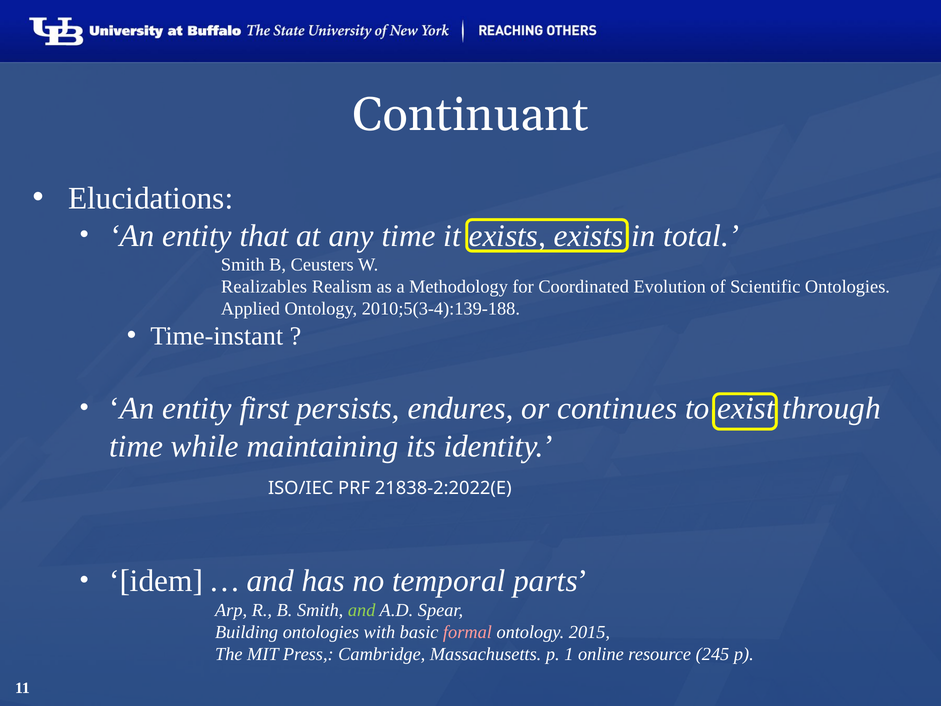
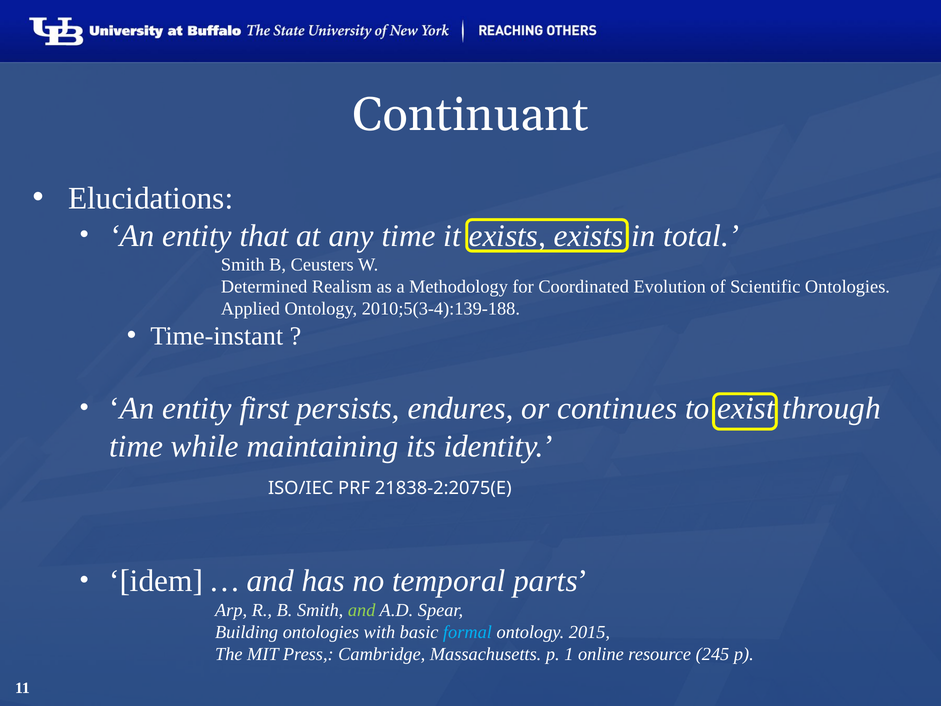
Realizables: Realizables -> Determined (264, 287)
21838-2:2022(E: 21838-2:2022(E -> 21838-2:2075(E (443, 488)
formal colour: pink -> light blue (467, 632)
